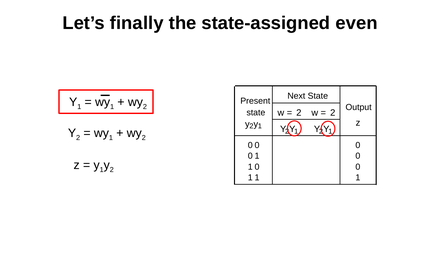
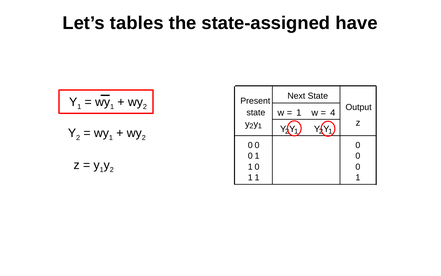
finally: finally -> tables (137, 23)
even: even -> have (357, 23)
2: 2 -> 1 (299, 113)
2: 2 -> 4 (333, 113)
